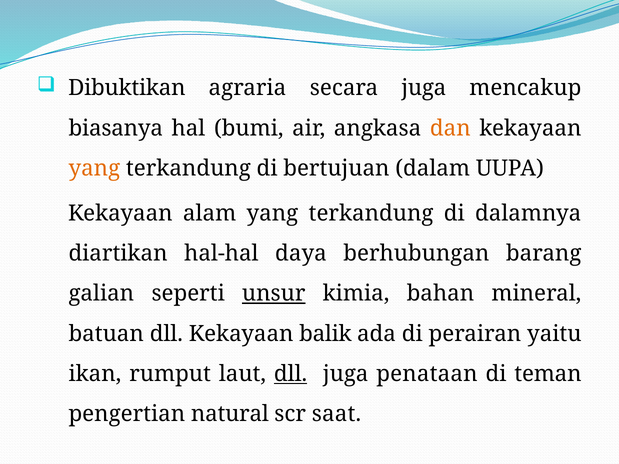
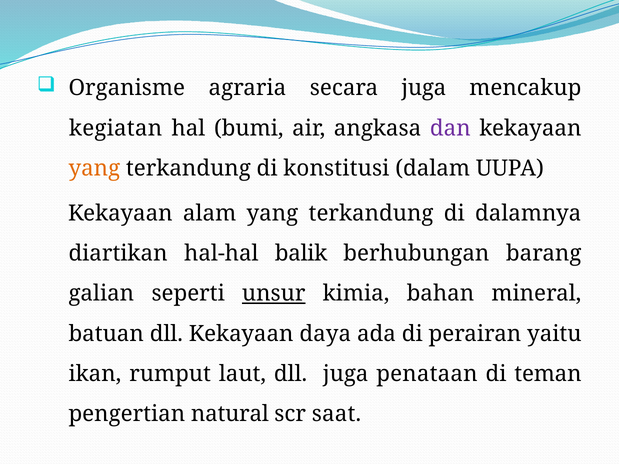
Dibuktikan: Dibuktikan -> Organisme (127, 88)
biasanya: biasanya -> kegiatan (116, 128)
dan colour: orange -> purple (450, 128)
bertujuan: bertujuan -> konstitusi (336, 169)
daya: daya -> balik (301, 253)
balik: balik -> daya (325, 334)
dll underline: present -> none (291, 374)
